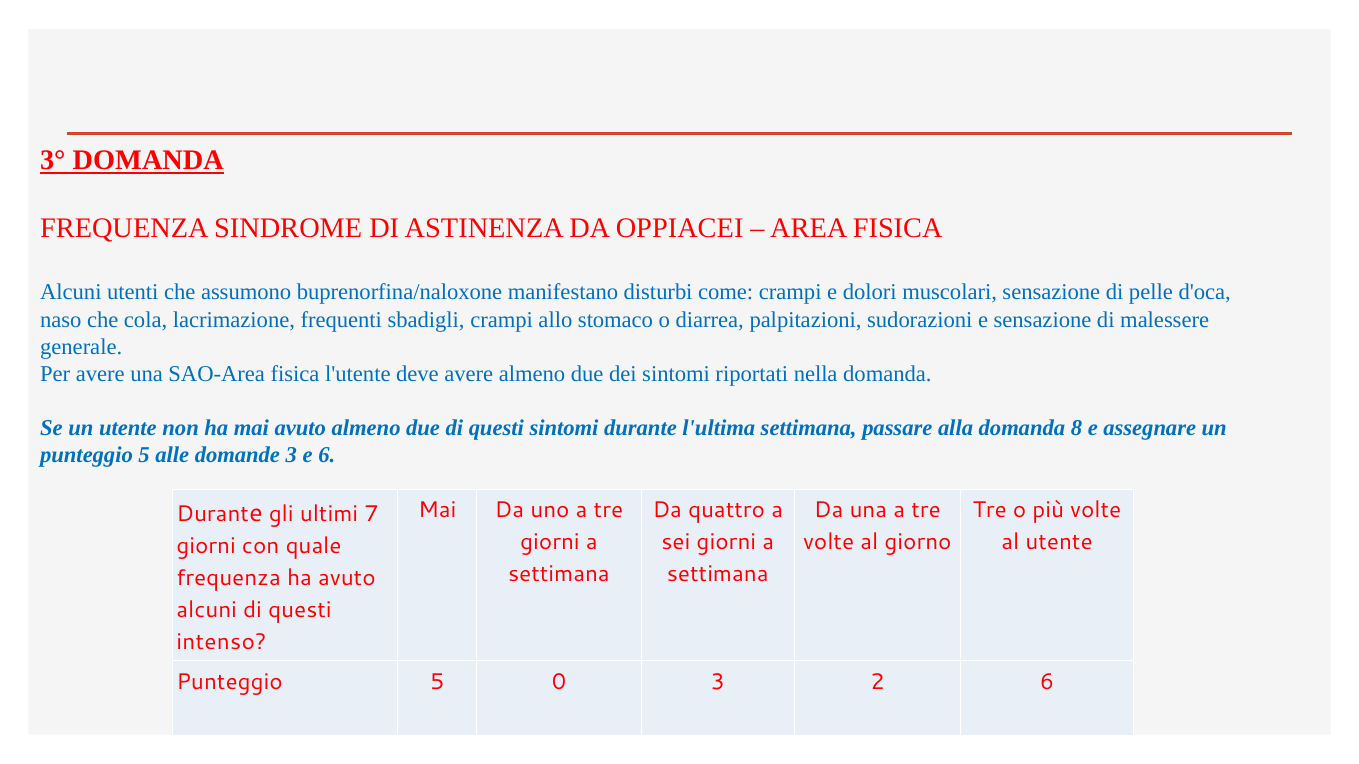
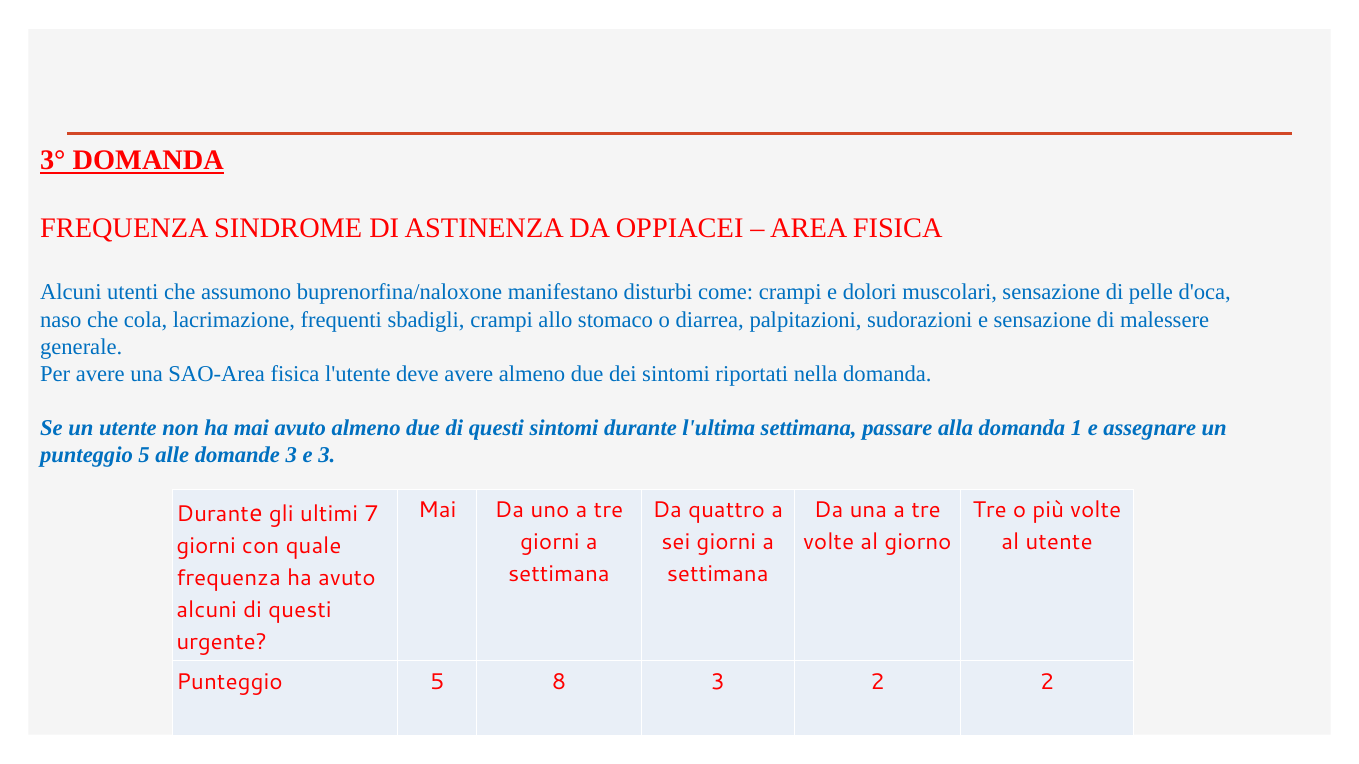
8: 8 -> 1 (1076, 428)
e 6: 6 -> 3 (327, 456)
intenso: intenso -> urgente (222, 643)
0: 0 -> 8 (559, 682)
2 6: 6 -> 2 (1047, 682)
